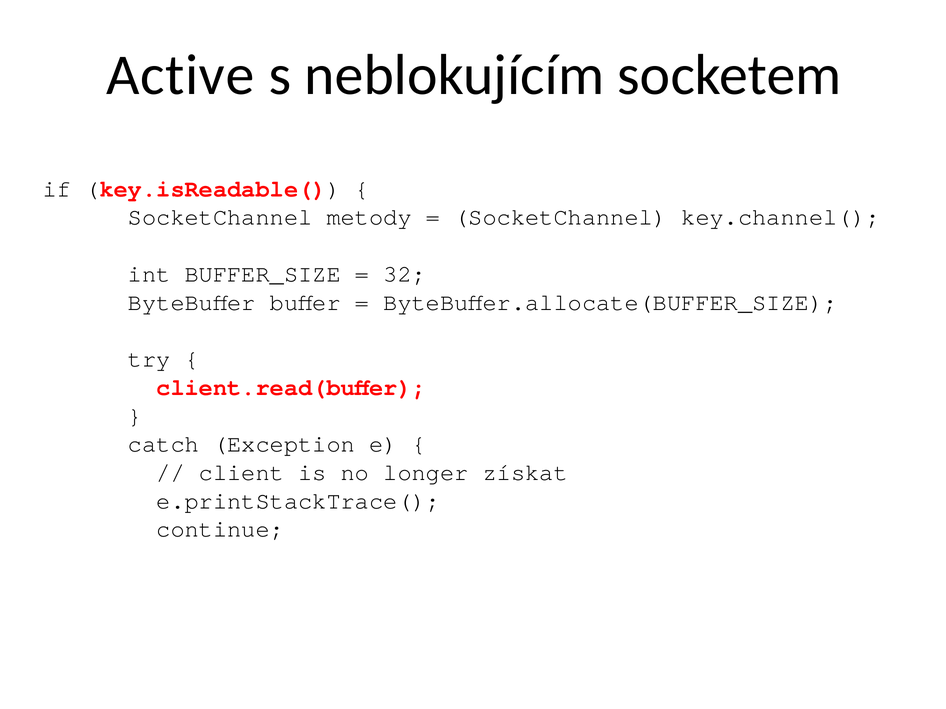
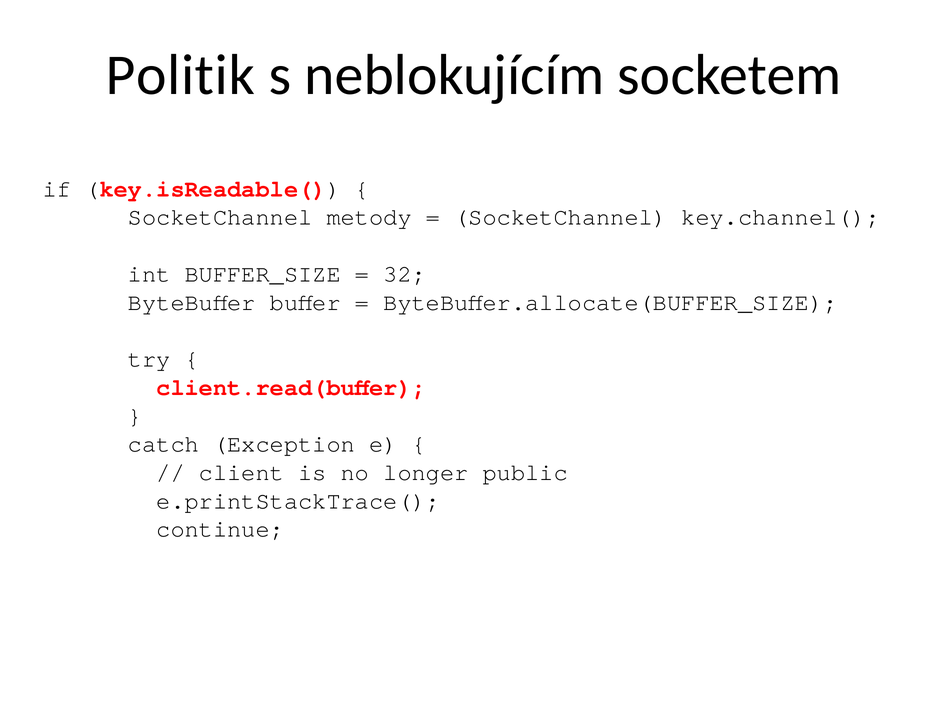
Active: Active -> Politik (180, 75)
získat: získat -> public (525, 473)
